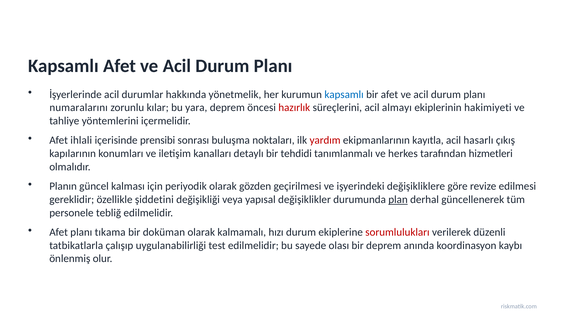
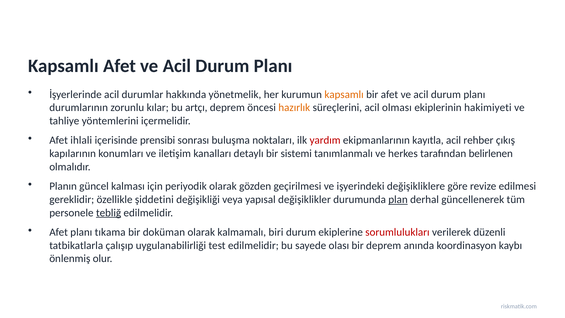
kapsamlı colour: blue -> orange (344, 94)
numaralarını: numaralarını -> durumlarının (79, 108)
yara: yara -> artçı (196, 108)
hazırlık colour: red -> orange (294, 108)
almayı: almayı -> olması (397, 108)
hasarlı: hasarlı -> rehber (478, 140)
tehdidi: tehdidi -> sistemi (296, 154)
hizmetleri: hizmetleri -> belirlenen (491, 154)
tebliğ underline: none -> present (109, 213)
hızı: hızı -> biri (276, 232)
